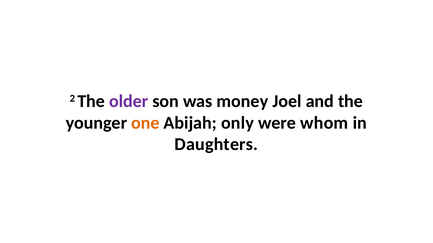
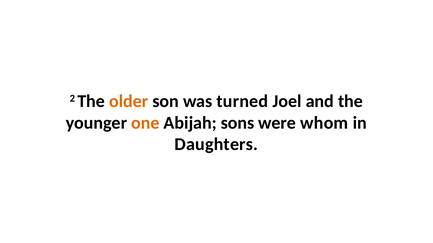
older colour: purple -> orange (129, 101)
money: money -> turned (242, 101)
only: only -> sons (238, 123)
